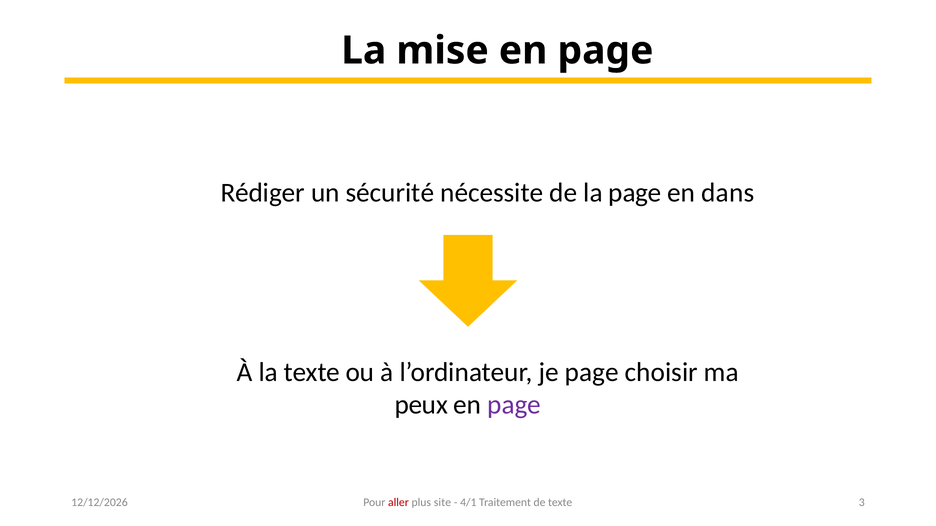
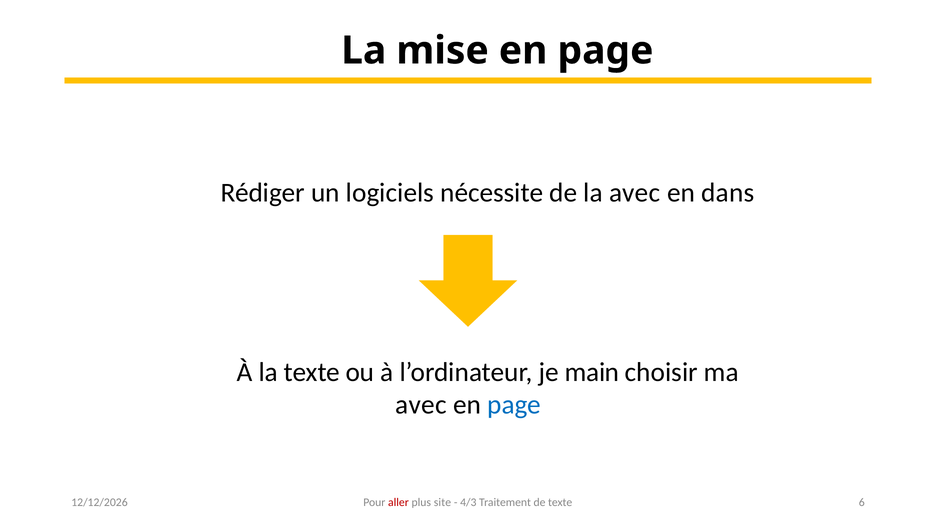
sécurité: sécurité -> logiciels (390, 193)
la page: page -> avec (635, 193)
je page: page -> main (592, 372)
peux: peux -> avec (421, 405)
page colour: purple -> blue (514, 405)
4/1: 4/1 -> 4/3 (468, 503)
3: 3 -> 6 (862, 503)
